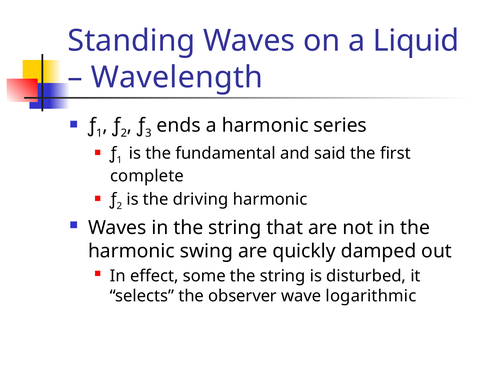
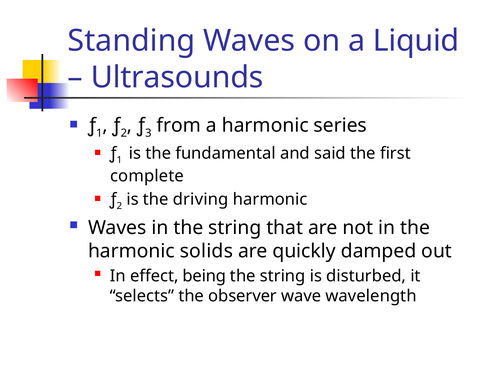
Wavelength: Wavelength -> Ultrasounds (177, 77)
ends: ends -> from (179, 125)
swing: swing -> solids (206, 251)
some: some -> being (204, 276)
logarithmic: logarithmic -> wavelength (371, 295)
